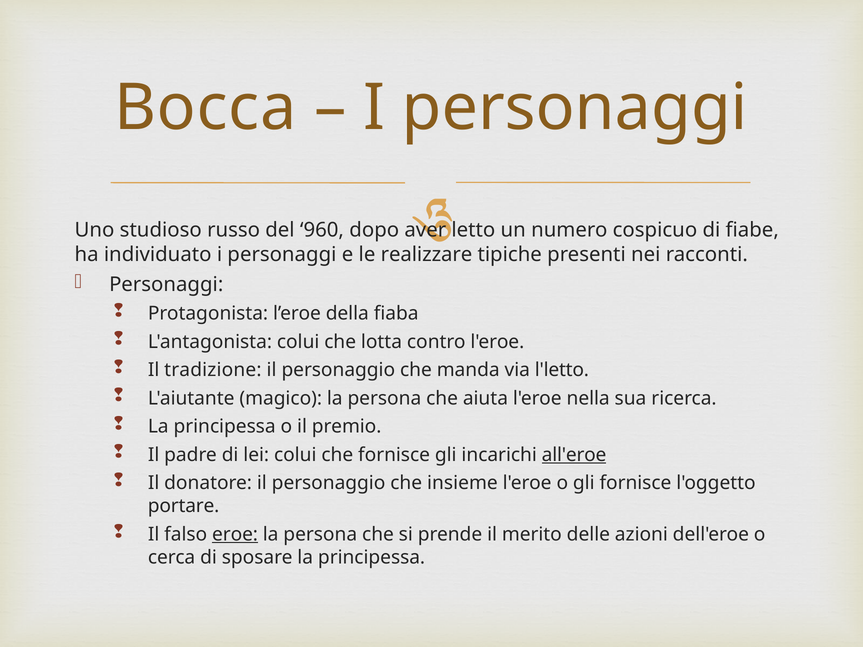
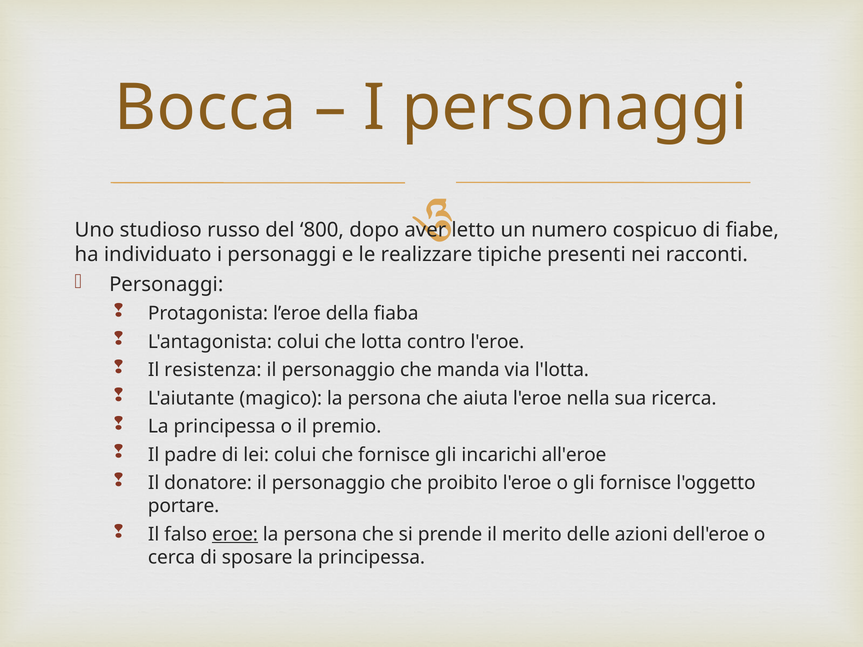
960: 960 -> 800 (322, 230)
tradizione: tradizione -> resistenza (213, 370)
l'letto: l'letto -> l'lotta (562, 370)
all'eroe underline: present -> none (574, 455)
insieme: insieme -> proibito (462, 483)
